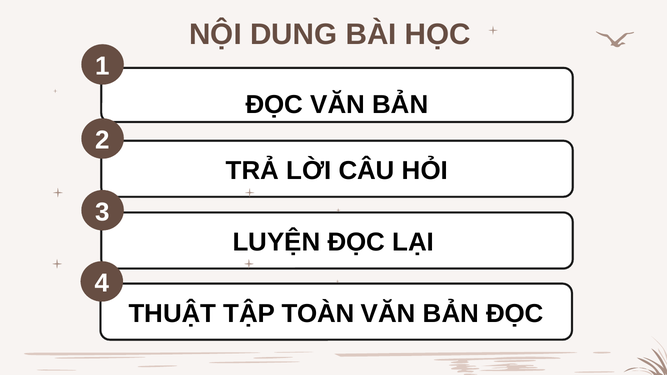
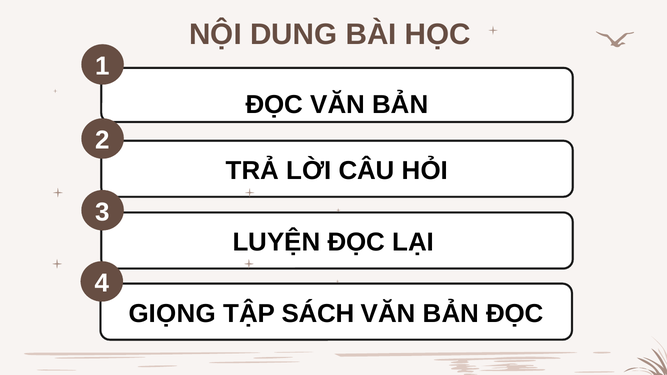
THUẬT: THUẬT -> GIỌNG (172, 314)
TOÀN: TOÀN -> SÁCH (318, 314)
